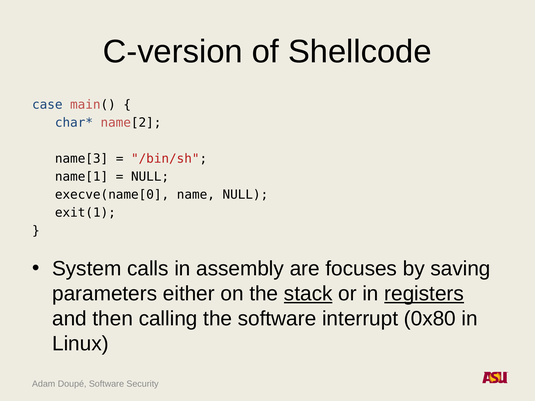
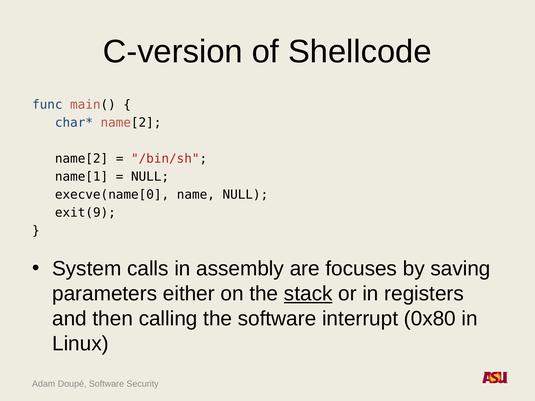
case: case -> func (47, 105)
name[3: name[3 -> name[2 (82, 159)
exit(1: exit(1 -> exit(9 (85, 213)
registers underline: present -> none (424, 294)
